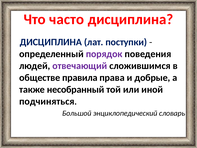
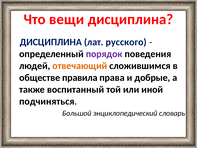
часто: часто -> вещи (67, 19)
поступки: поступки -> русского (126, 42)
отвечающий colour: purple -> orange (80, 66)
несобранный: несобранный -> воспитанный (76, 89)
